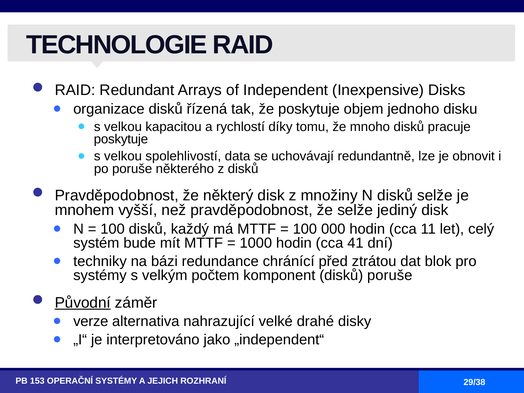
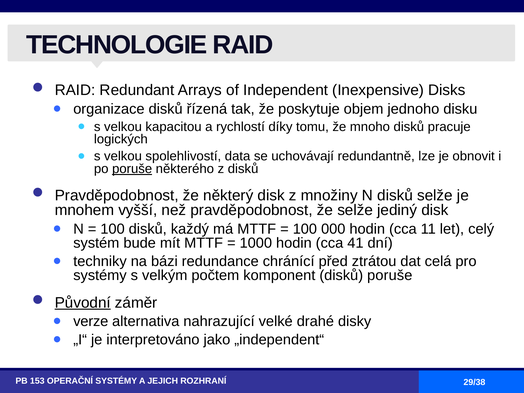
poskytuje: poskytuje -> logických (121, 139)
poruše underline: none -> present (132, 169)
blok: blok -> celá (438, 261)
